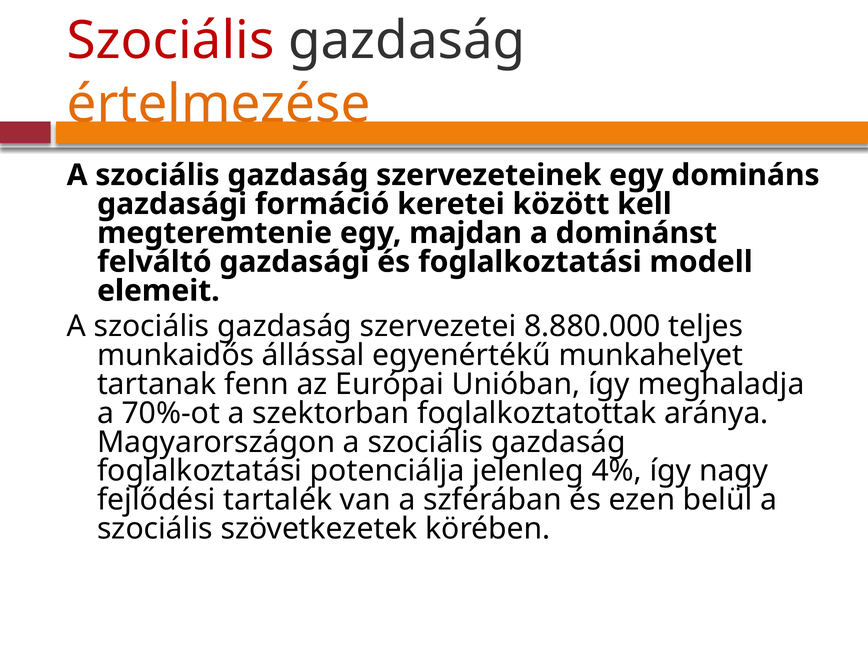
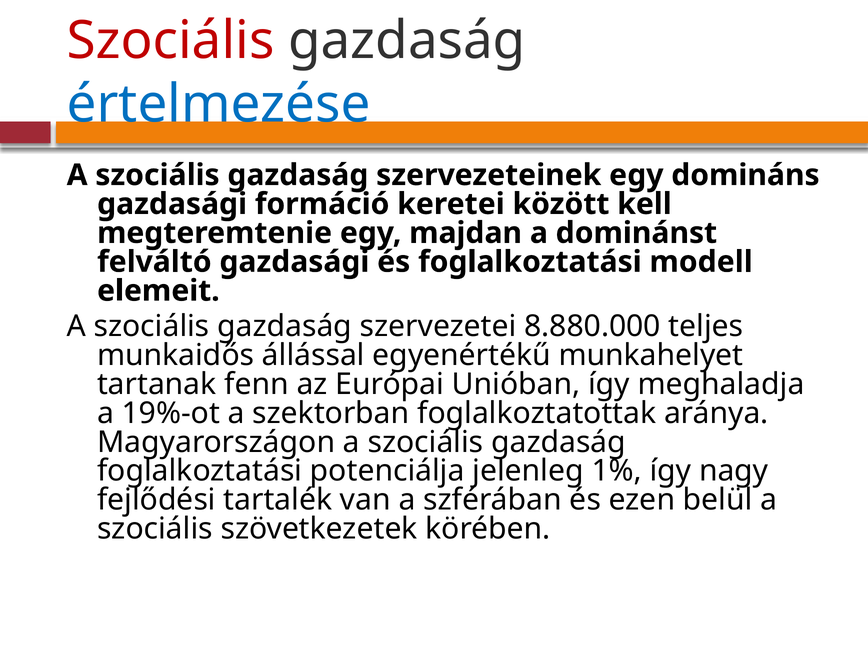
értelmezése colour: orange -> blue (219, 104)
70%-ot: 70%-ot -> 19%-ot (171, 413)
4%: 4% -> 1% (617, 471)
